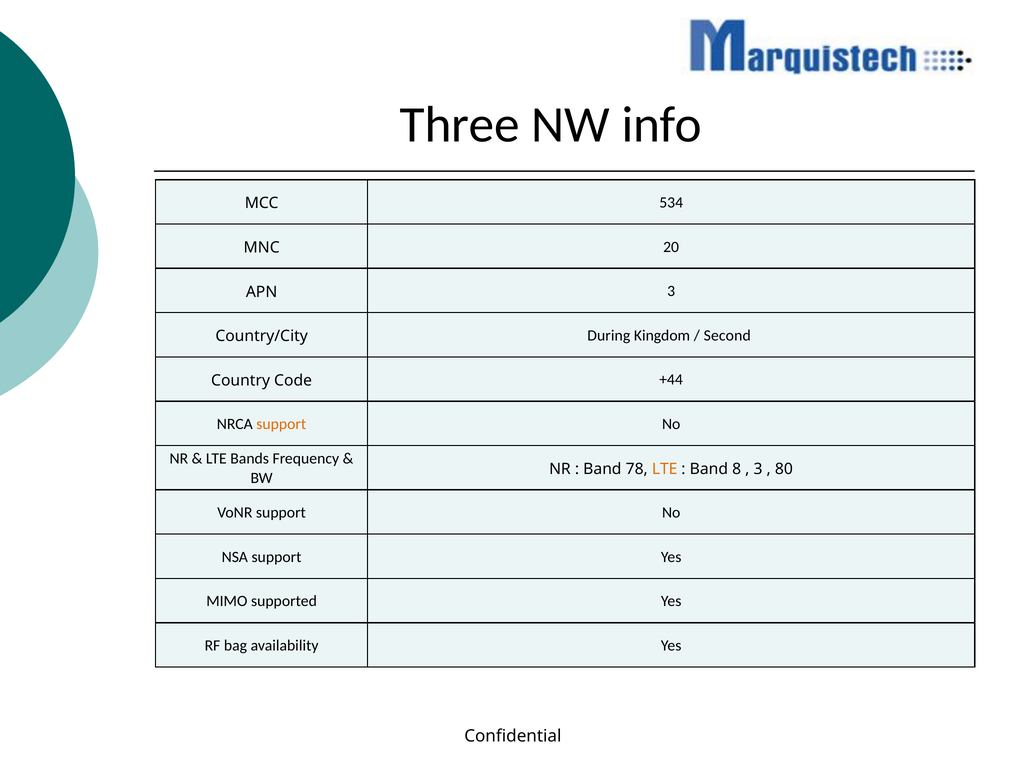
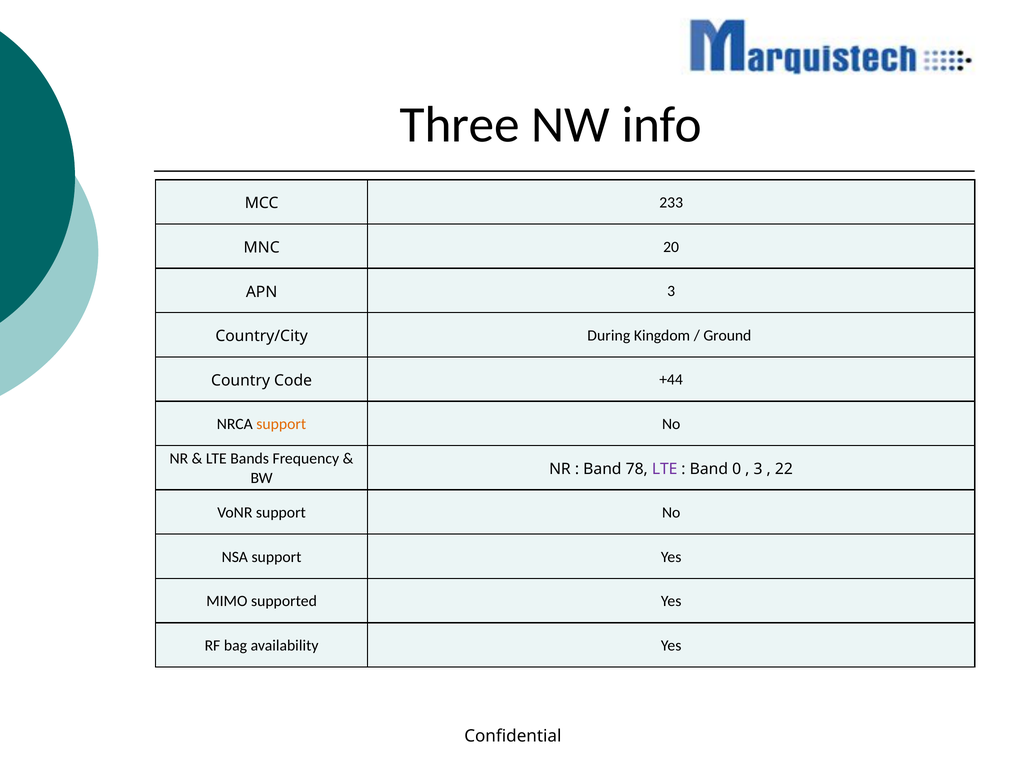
534: 534 -> 233 (671, 202)
Second: Second -> Ground (727, 335)
LTE colour: orange -> purple (665, 469)
8: 8 -> 0 (737, 469)
80: 80 -> 22 (784, 469)
